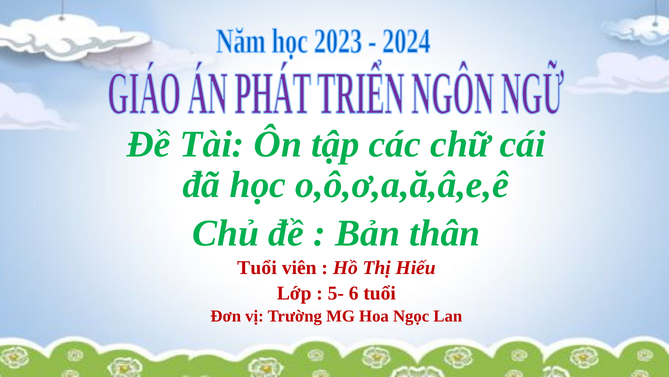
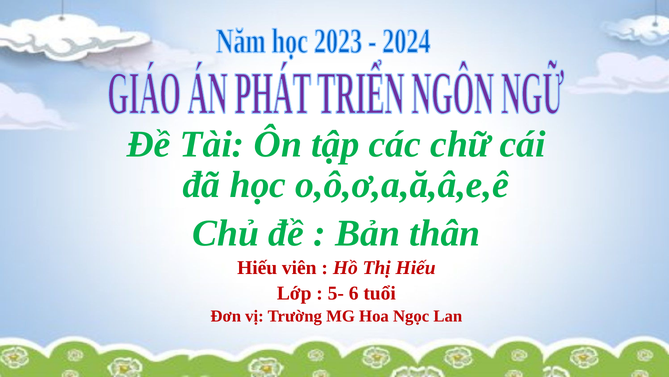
Tuổi: Tuổi -> Hiếu (257, 268)
